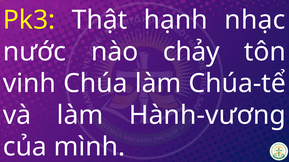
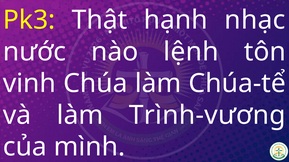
chảy: chảy -> lệnh (191, 52)
Hành-vương: Hành-vương -> Trình-vương (207, 116)
